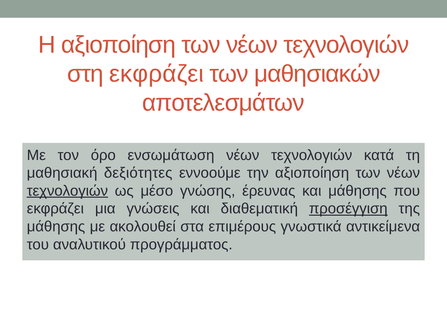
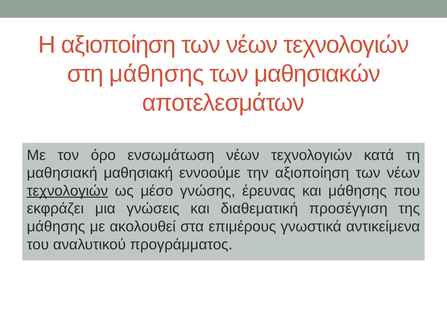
στη εκφράζει: εκφράζει -> μάθησης (157, 74)
μαθησιακή δεξιότητες: δεξιότητες -> μαθησιακή (138, 173)
προσέγγιση underline: present -> none (348, 209)
